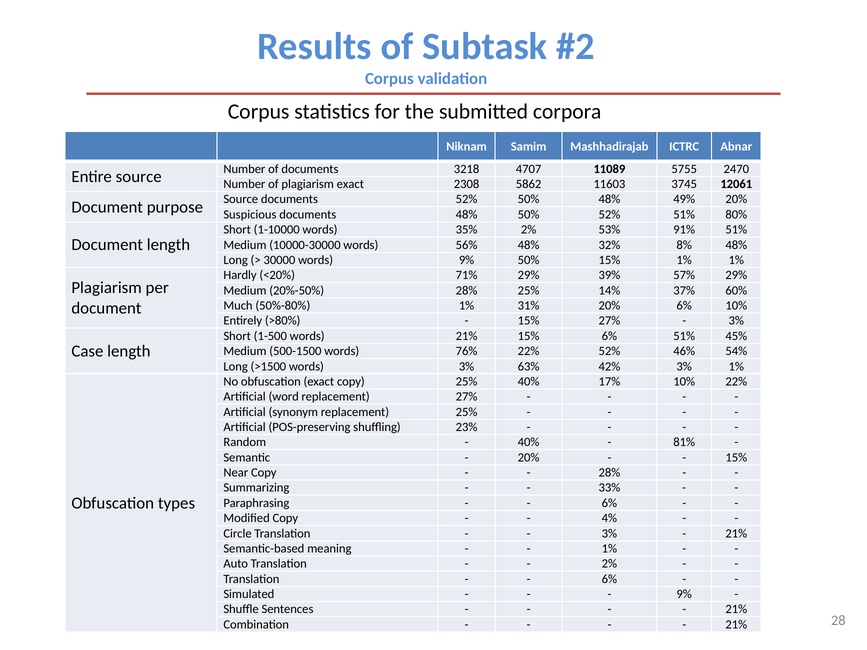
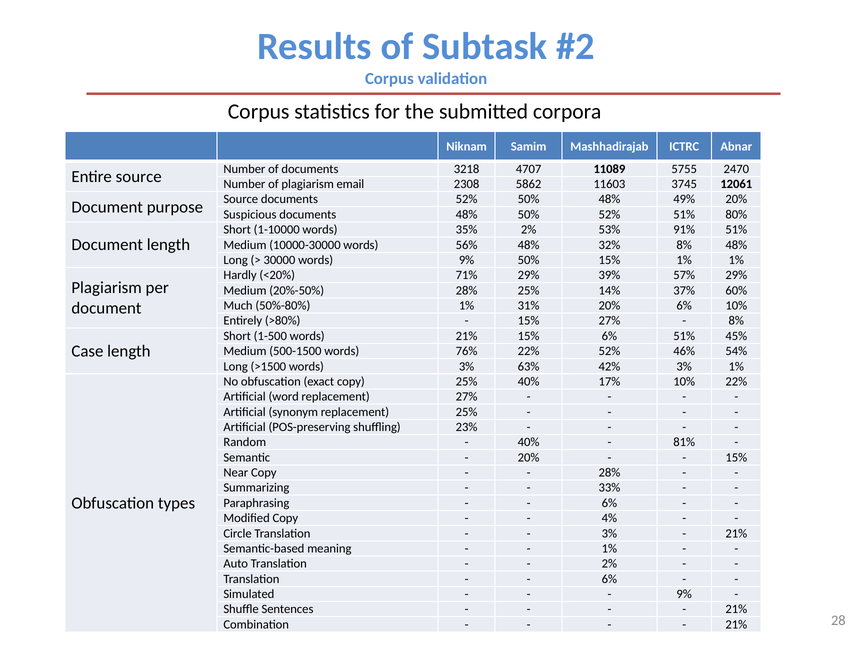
plagiarism exact: exact -> email (350, 184)
3%: 3% -> 8% (736, 321)
